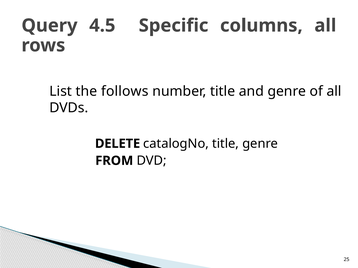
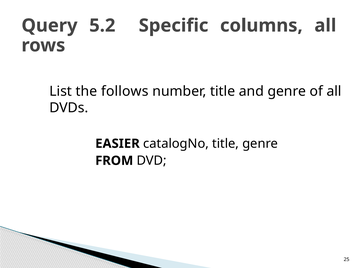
4.5: 4.5 -> 5.2 (102, 26)
DELETE: DELETE -> EASIER (117, 144)
